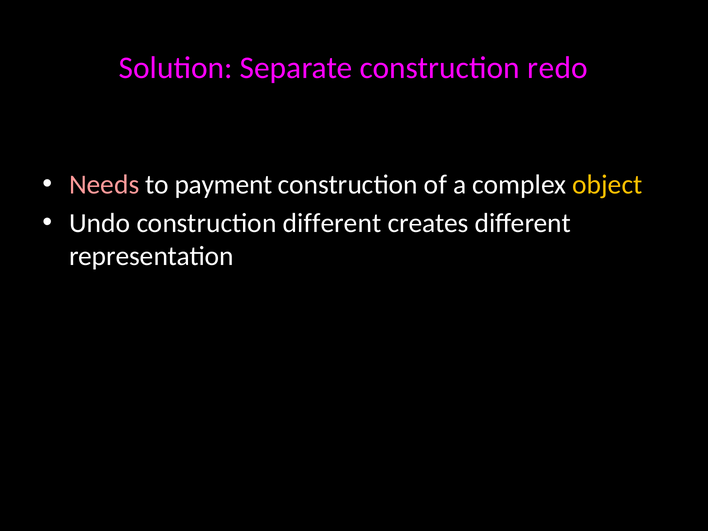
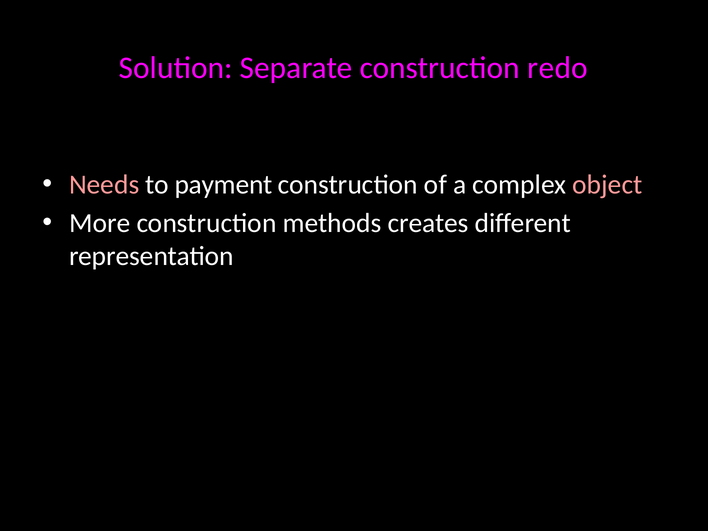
object colour: yellow -> pink (607, 184)
Undo: Undo -> More (100, 223)
construction different: different -> methods (332, 223)
